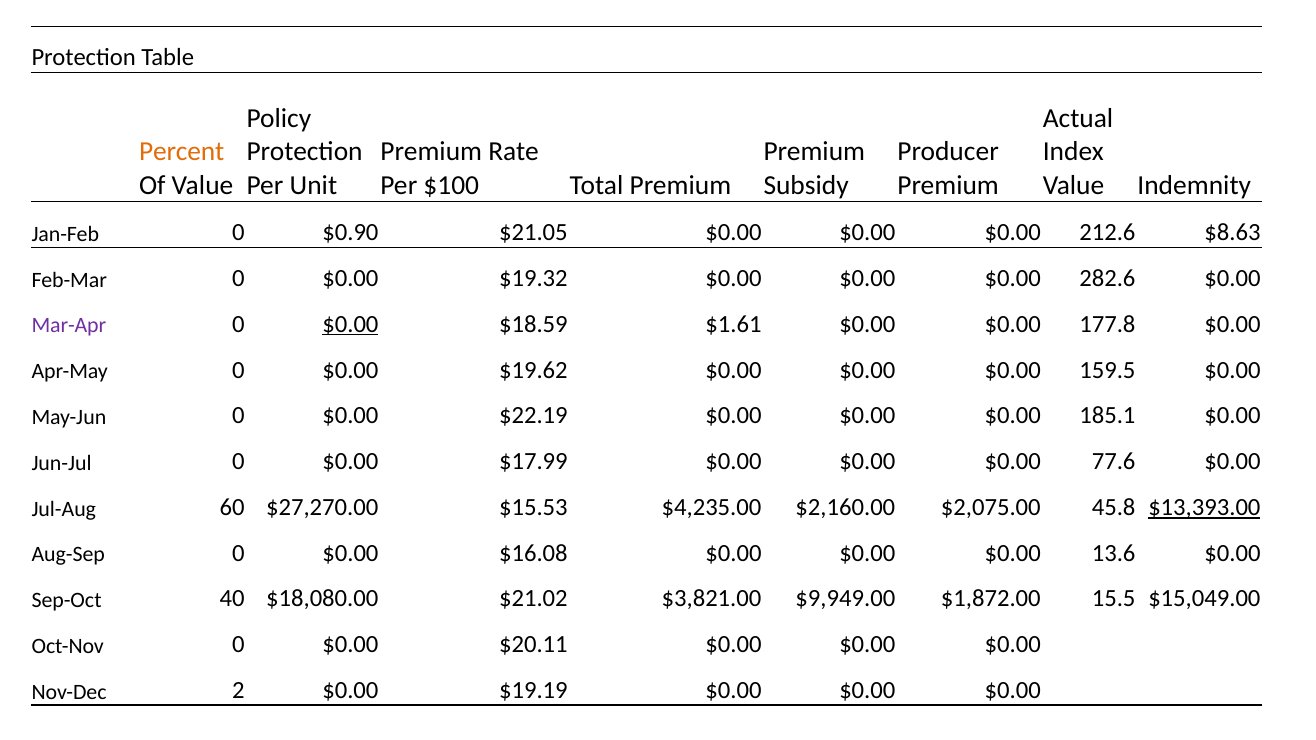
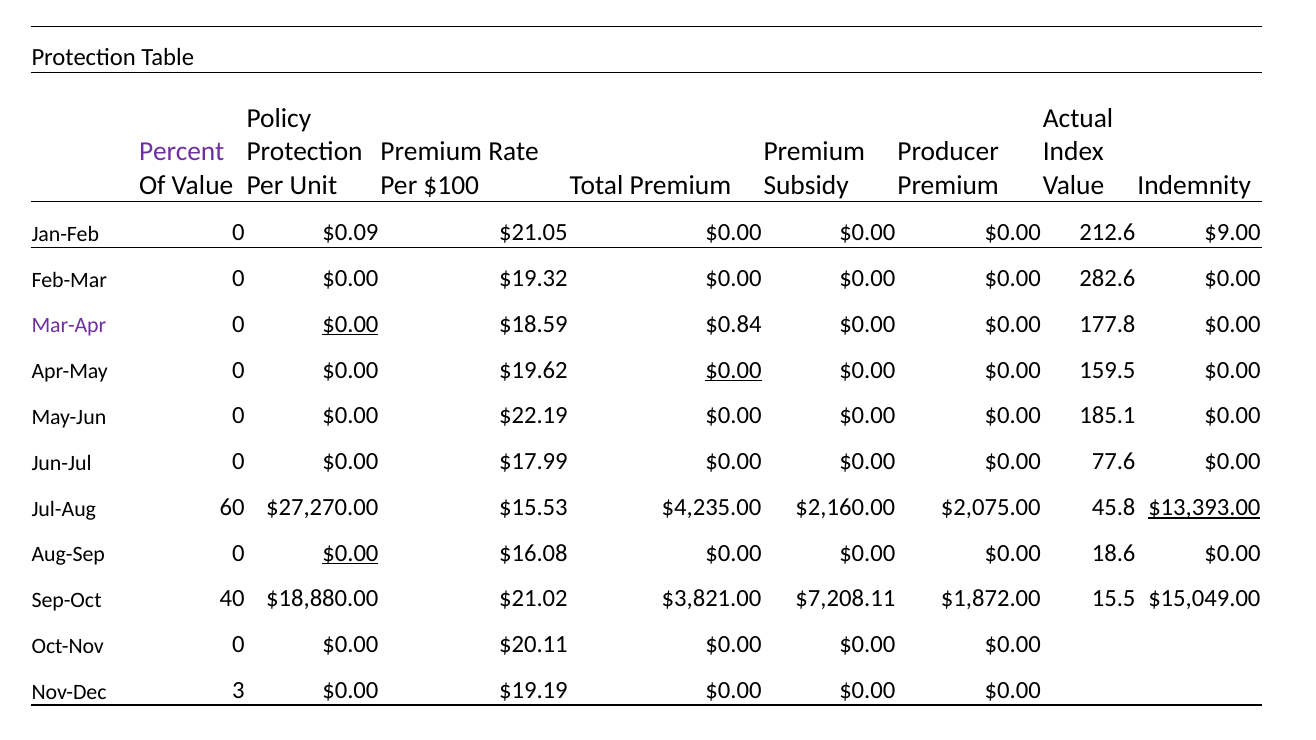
Percent colour: orange -> purple (182, 152)
$0.90: $0.90 -> $0.09 (350, 233)
$8.63: $8.63 -> $9.00 (1233, 233)
$1.61: $1.61 -> $0.84 (733, 324)
$0.00 underline: none -> present (733, 370)
$0.00 underline: none -> present (350, 553)
13.6: 13.6 -> 18.6 (1114, 553)
$18,080.00: $18,080.00 -> $18,880.00 (322, 599)
$9,949.00: $9,949.00 -> $7,208.11 (845, 599)
2: 2 -> 3 (238, 690)
